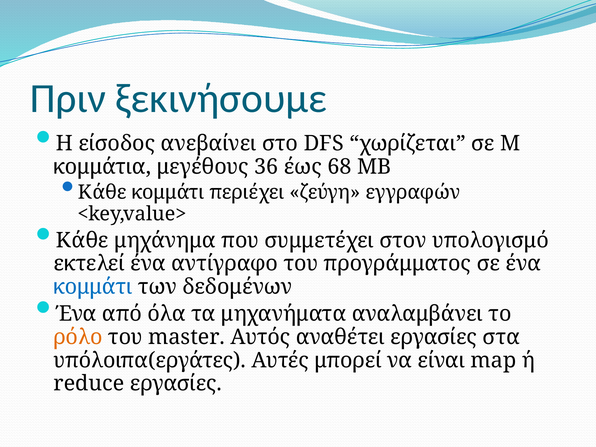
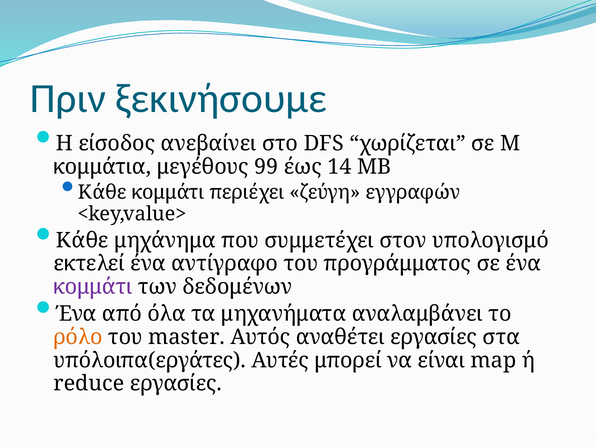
36: 36 -> 99 (266, 167)
68: 68 -> 14 (339, 167)
κομμάτι colour: blue -> purple (93, 287)
